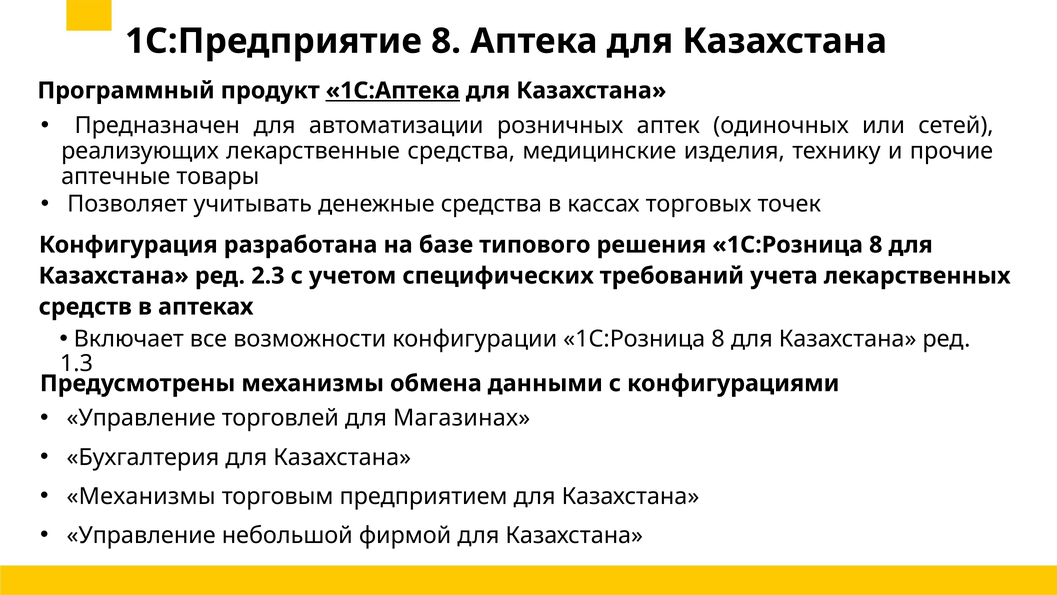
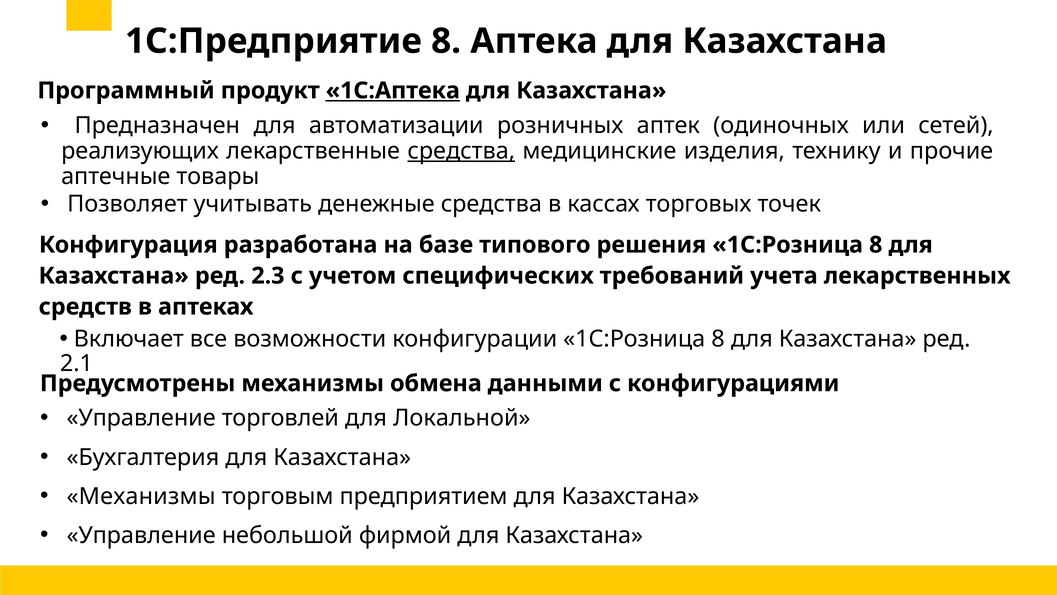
средства underline: none -> present (461, 151)
1.3: 1.3 -> 2.1 (76, 363)
Магазинах: Магазинах -> Локальной (462, 418)
